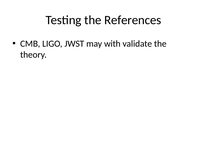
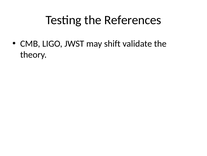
with: with -> shift (112, 43)
